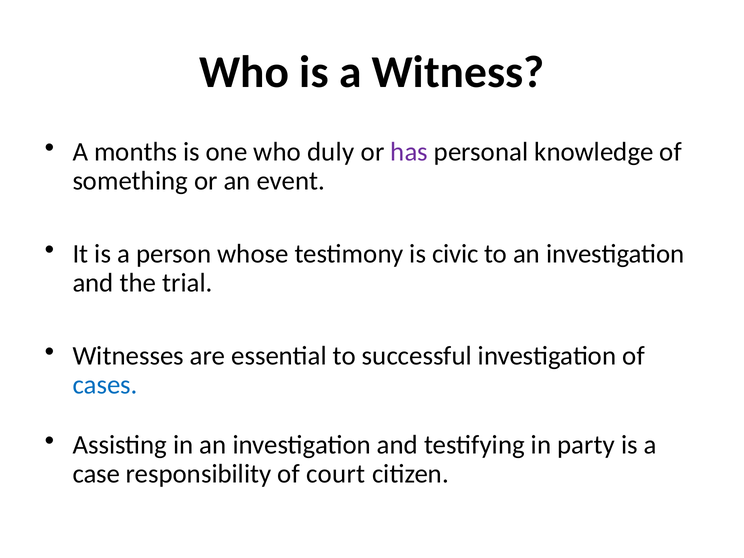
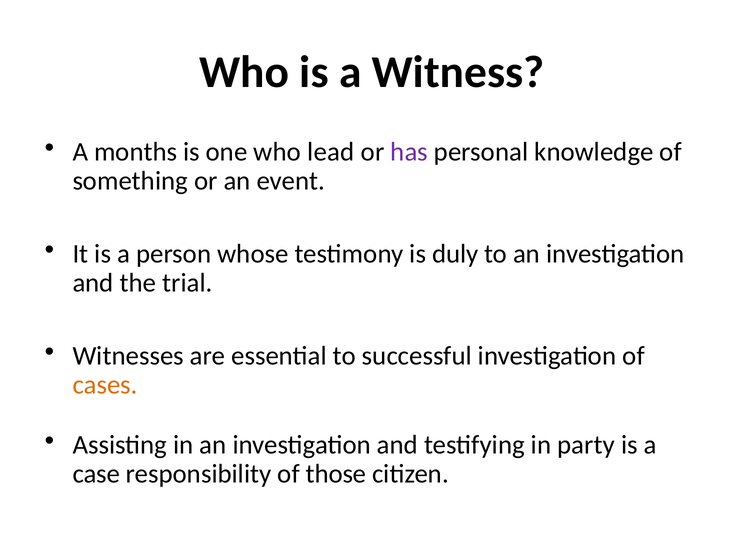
duly: duly -> lead (331, 152)
civic: civic -> duly (455, 254)
cases colour: blue -> orange (105, 385)
court: court -> those (336, 474)
